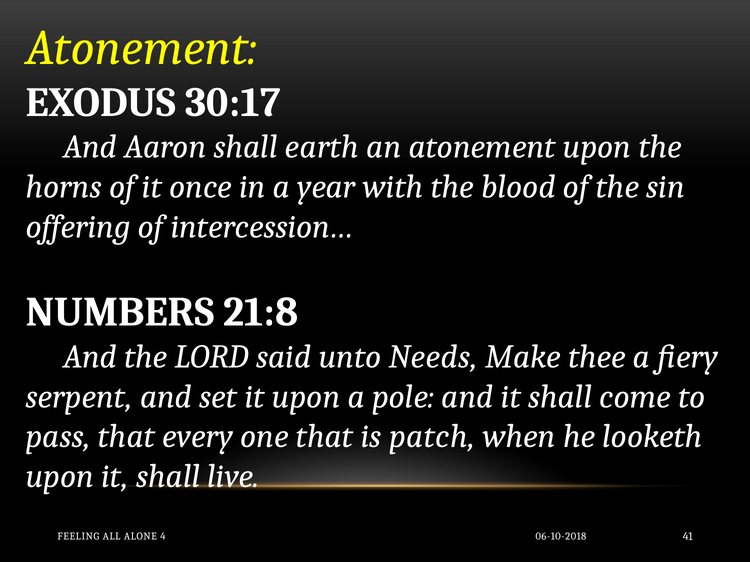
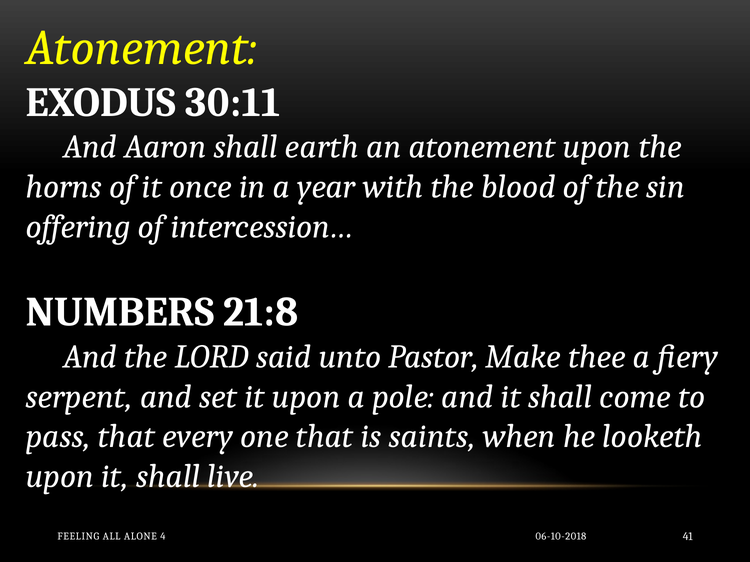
30:17: 30:17 -> 30:11 (233, 102)
Needs: Needs -> Pastor (433, 357)
patch: patch -> saints (432, 437)
